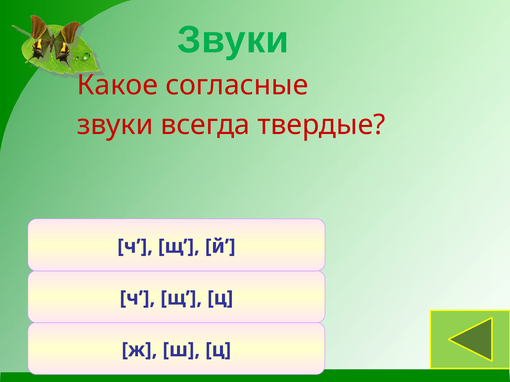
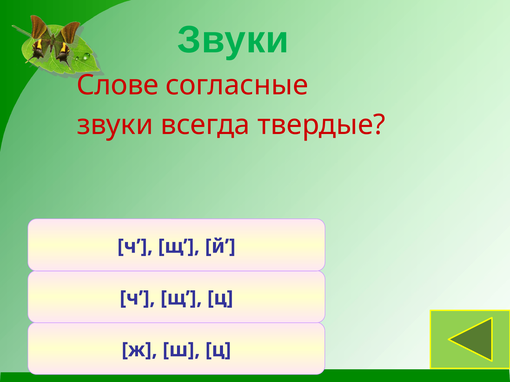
Какое: Какое -> Слове (118, 85)
